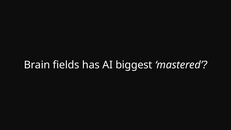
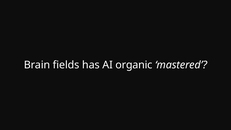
biggest: biggest -> organic (134, 65)
